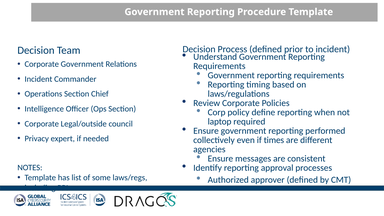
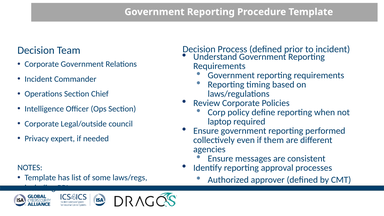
times: times -> them (274, 140)
